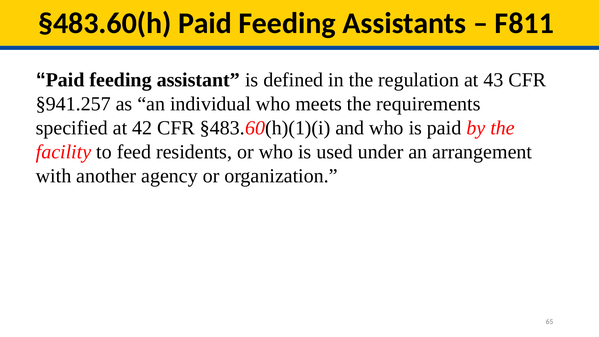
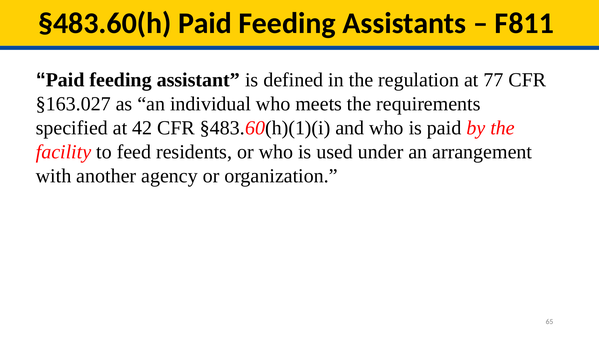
43: 43 -> 77 (493, 80)
§941.257: §941.257 -> §163.027 (73, 104)
